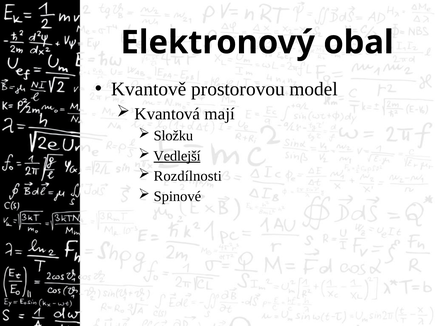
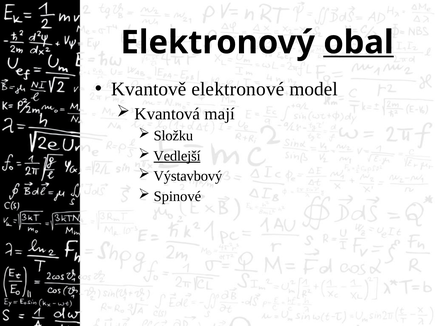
obal underline: none -> present (359, 43)
prostorovou: prostorovou -> elektronové (238, 89)
Rozdílnosti: Rozdílnosti -> Výstavbový (188, 176)
